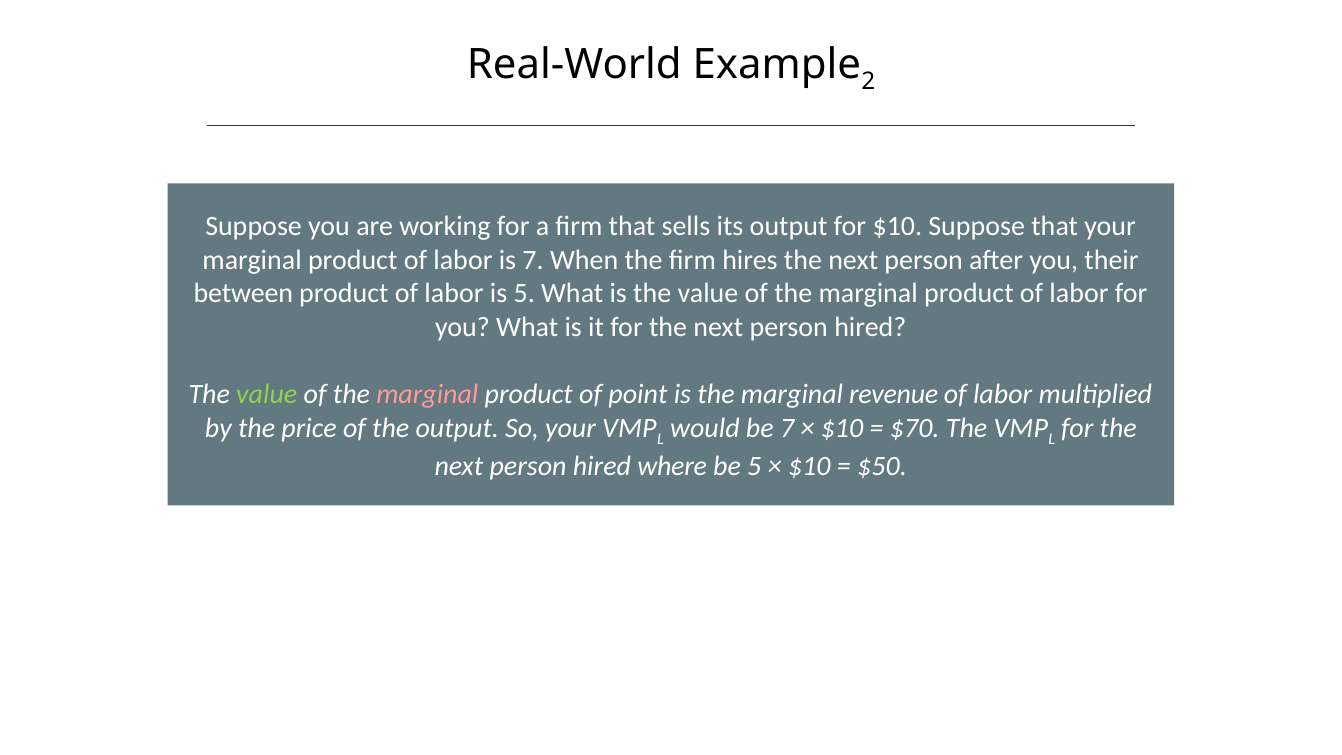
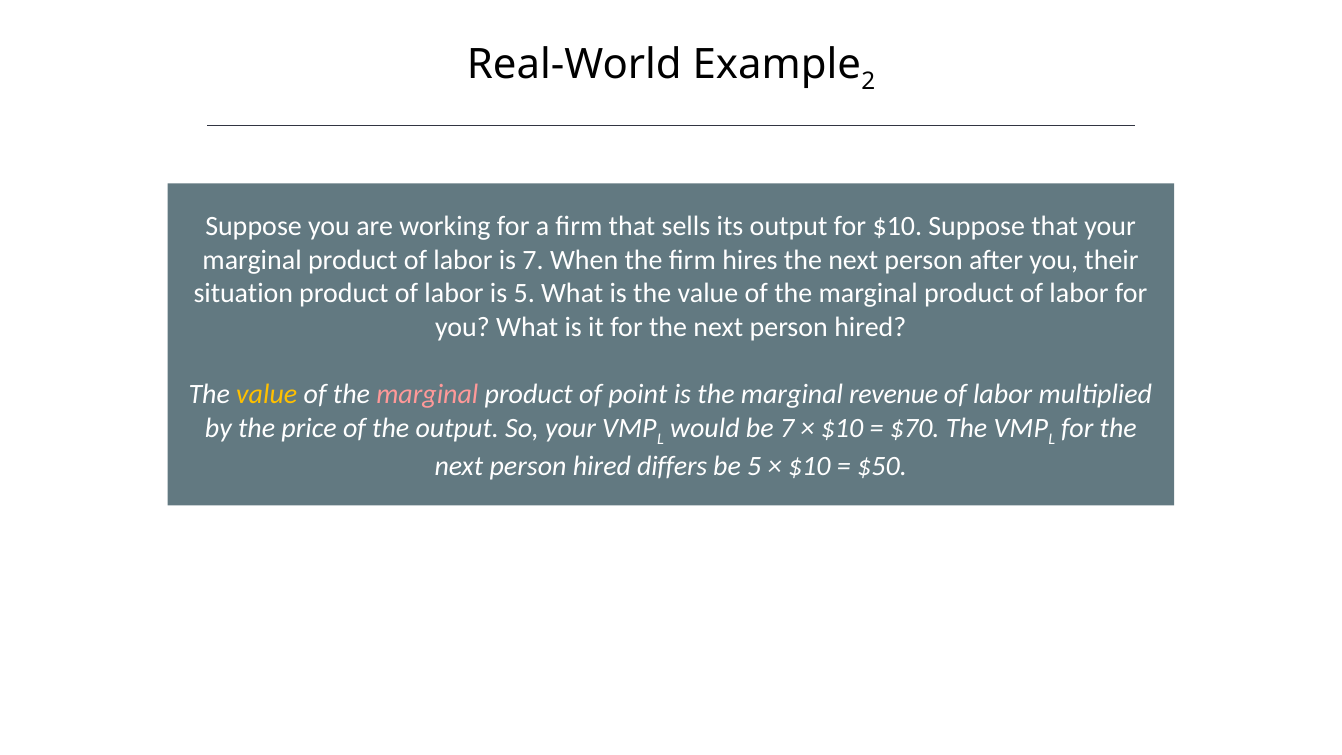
between: between -> situation (243, 294)
value colour: light green -> yellow (267, 394)
where: where -> differs (672, 466)
